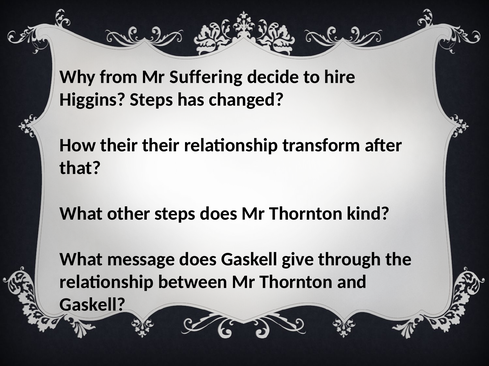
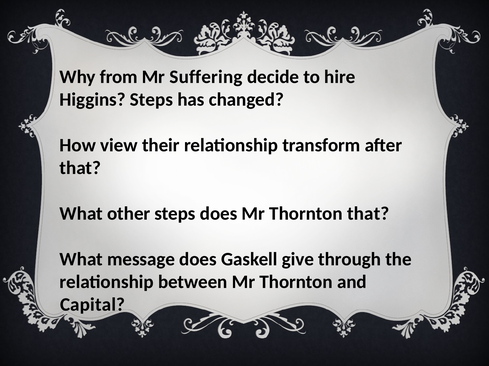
How their: their -> view (119, 145)
Thornton kind: kind -> that (368, 214)
Gaskell: Gaskell -> Capital (93, 305)
